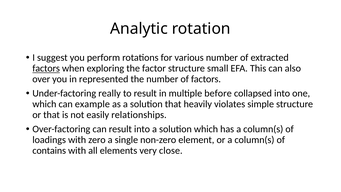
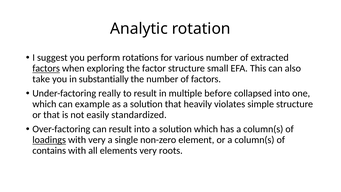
over: over -> take (41, 79)
represented: represented -> substantially (104, 79)
relationships: relationships -> standardized (139, 115)
loadings underline: none -> present (49, 140)
with zero: zero -> very (97, 140)
close: close -> roots (171, 151)
